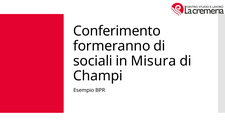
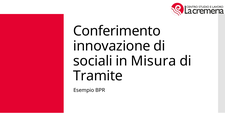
formeranno: formeranno -> innovazione (112, 46)
Champi: Champi -> Tramite (98, 76)
